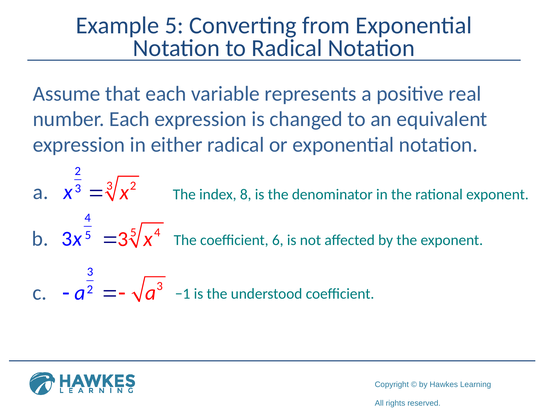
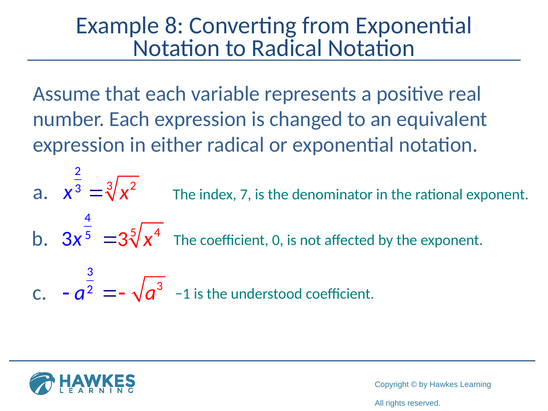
Example 5: 5 -> 8 (174, 25)
8: 8 -> 7 (246, 194)
6: 6 -> 0 (278, 240)
